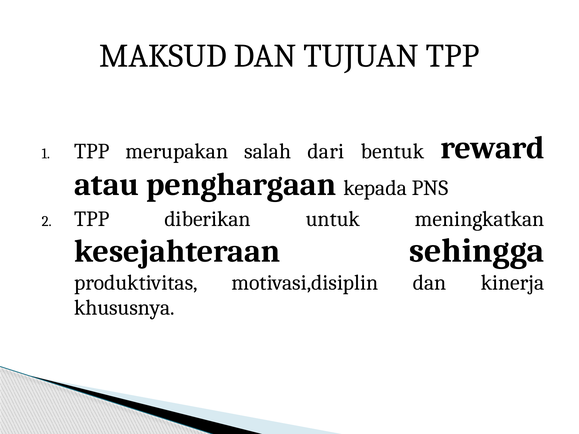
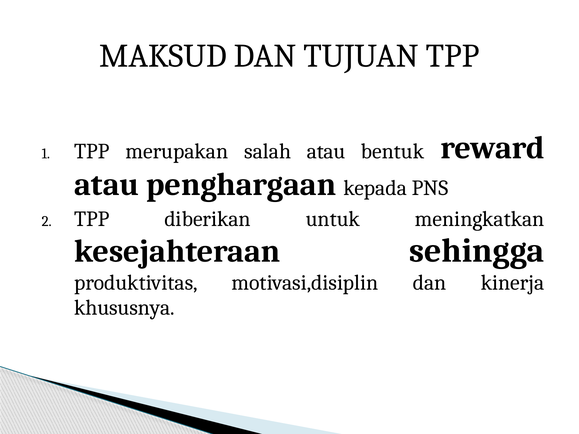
salah dari: dari -> atau (326, 151)
